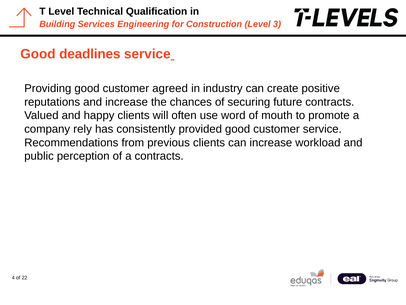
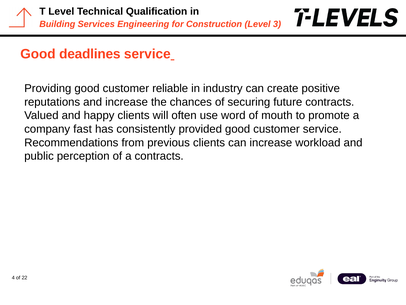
agreed: agreed -> reliable (170, 88)
rely: rely -> fast (83, 129)
